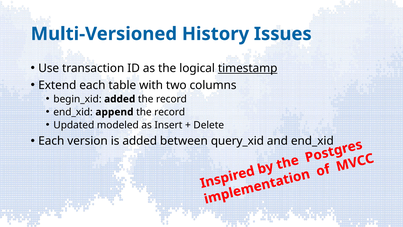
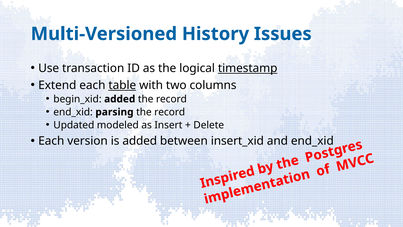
table underline: none -> present (122, 85)
append: append -> parsing (114, 112)
query_xid: query_xid -> insert_xid (237, 141)
